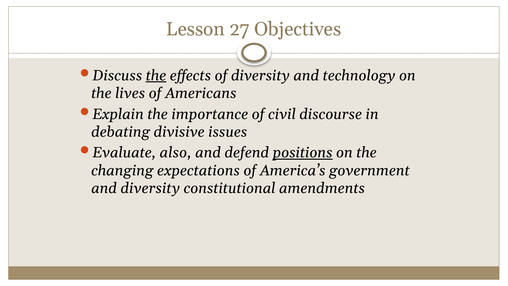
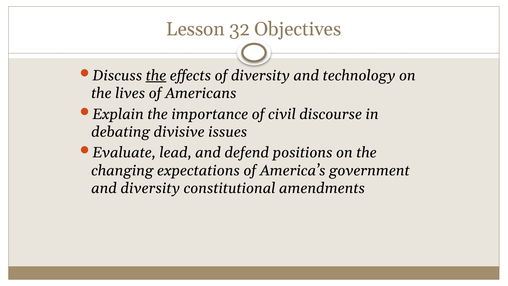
27: 27 -> 32 (240, 29)
also: also -> lead (175, 153)
positions underline: present -> none (303, 153)
